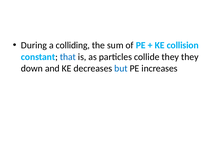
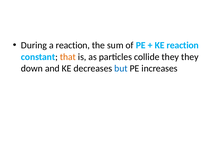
a colliding: colliding -> reaction (73, 45)
KE collision: collision -> reaction (183, 45)
that colour: blue -> orange (68, 57)
